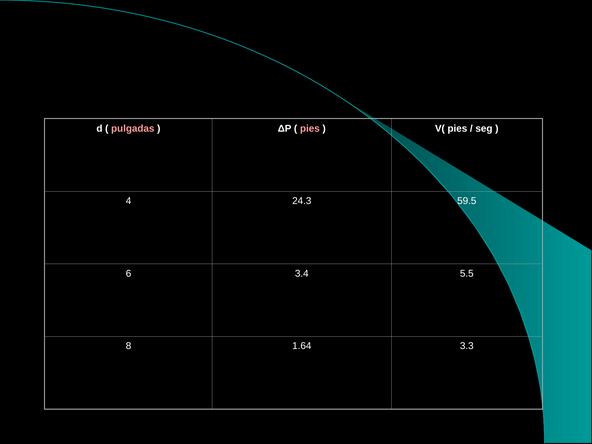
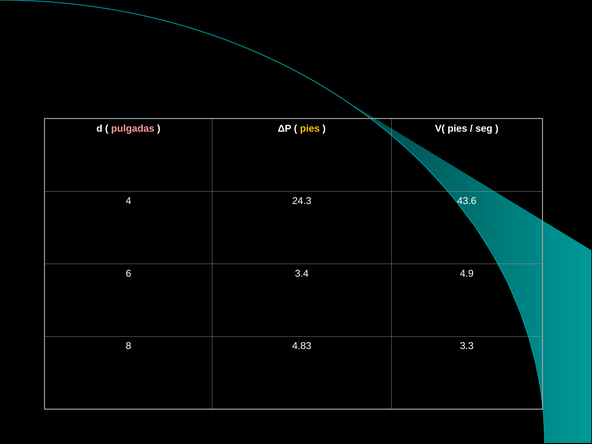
pies colour: pink -> yellow (310, 128)
59.5: 59.5 -> 43.6 (467, 201)
5.5: 5.5 -> 4.9 (467, 273)
1.64: 1.64 -> 4.83 (302, 346)
